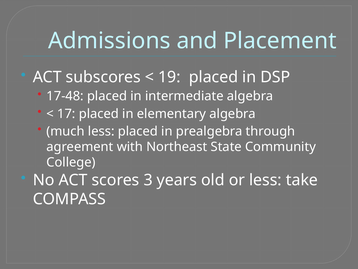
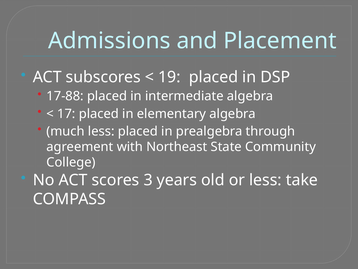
17-48: 17-48 -> 17-88 (65, 96)
